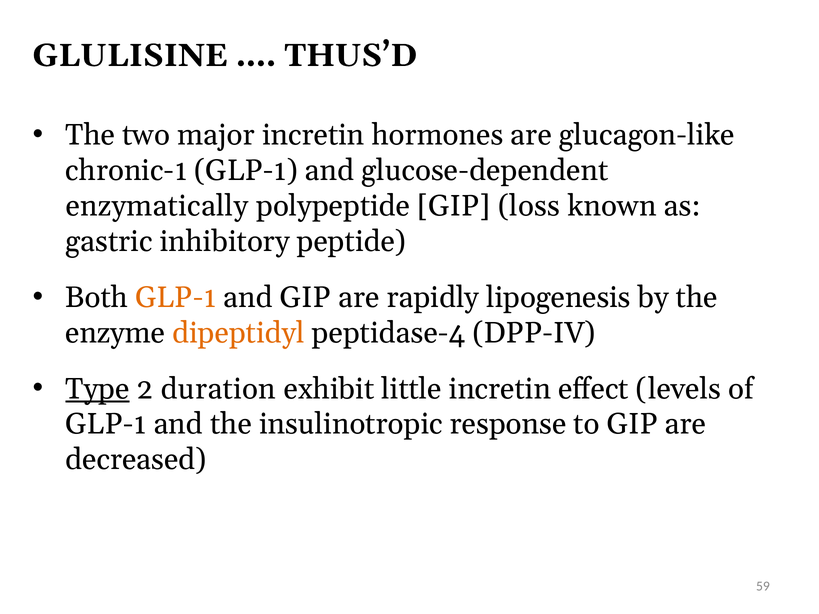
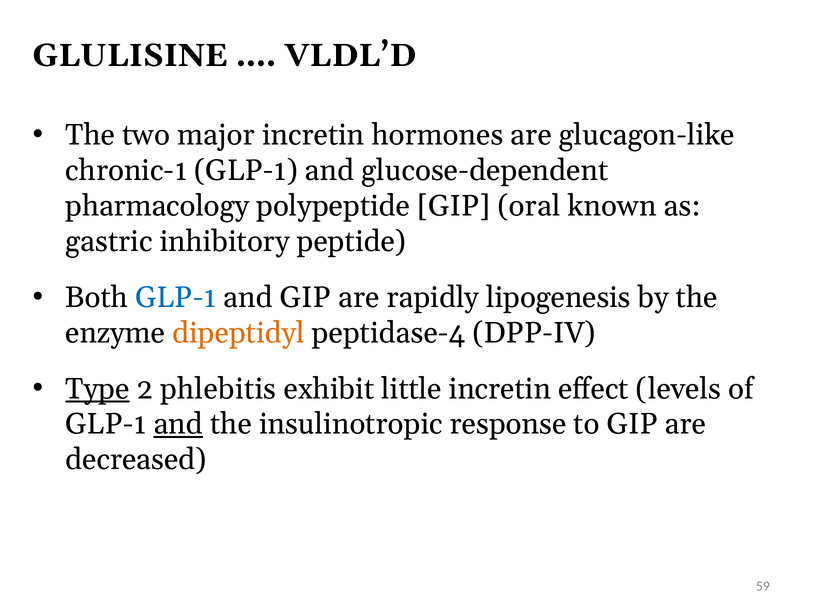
THUS’D: THUS’D -> VLDL’D (350, 55)
enzymatically: enzymatically -> pharmacology (157, 206)
loss: loss -> oral (529, 206)
GLP-1 colour: orange -> blue (176, 297)
duration: duration -> phlebitis (218, 389)
and underline: none -> present (178, 424)
